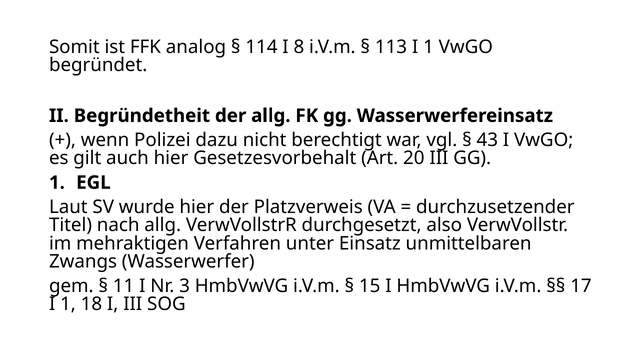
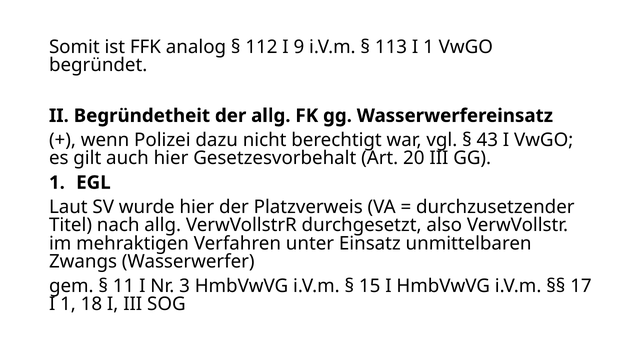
114: 114 -> 112 (261, 47)
8: 8 -> 9 (299, 47)
